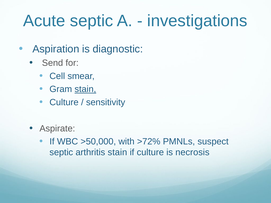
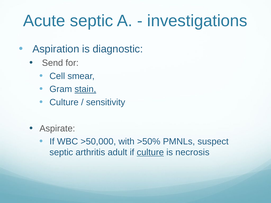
>72%: >72% -> >50% (149, 142)
arthritis stain: stain -> adult (117, 153)
culture underline: none -> present (150, 153)
